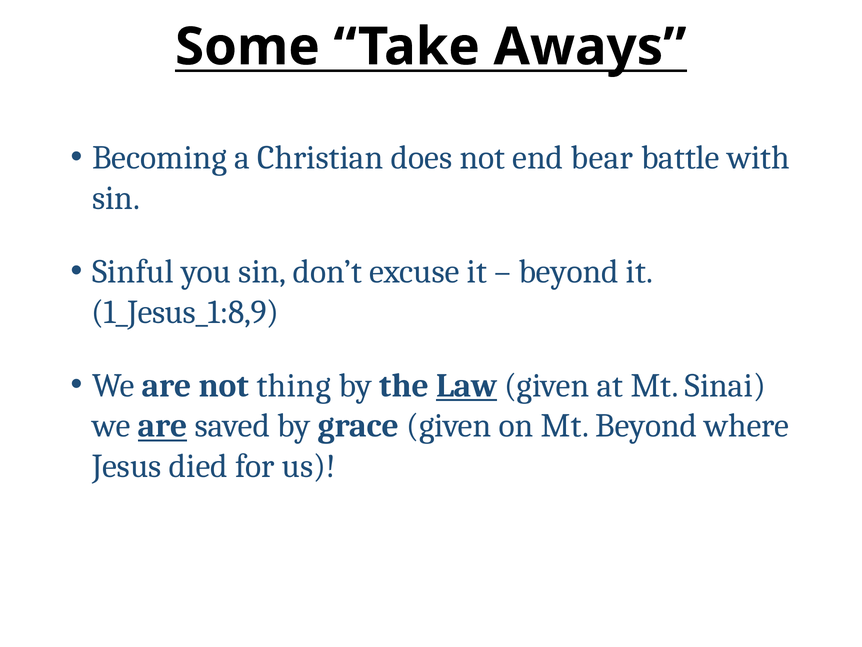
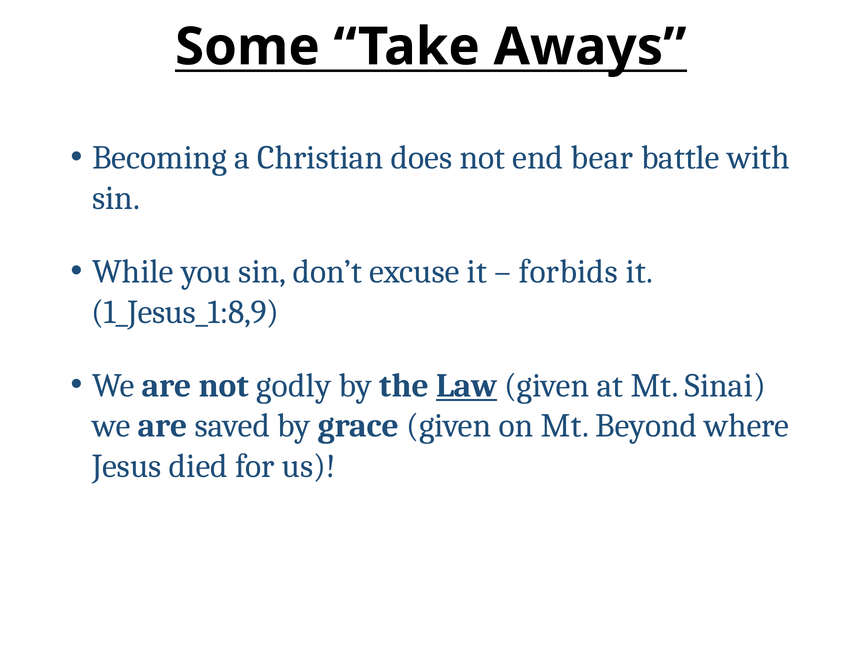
Sinful: Sinful -> While (133, 272)
beyond: beyond -> forbids (568, 272)
thing: thing -> godly (294, 385)
are underline: present -> none (163, 426)
